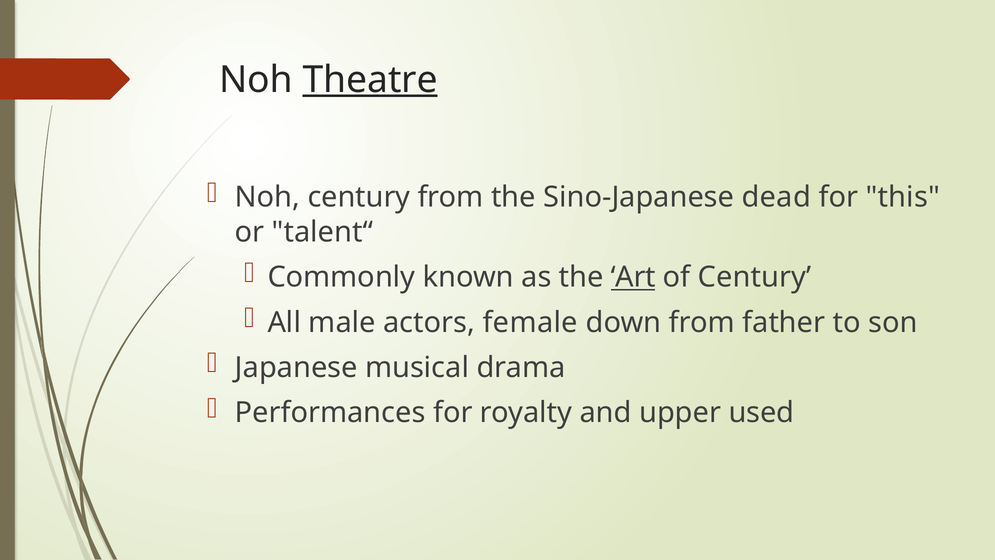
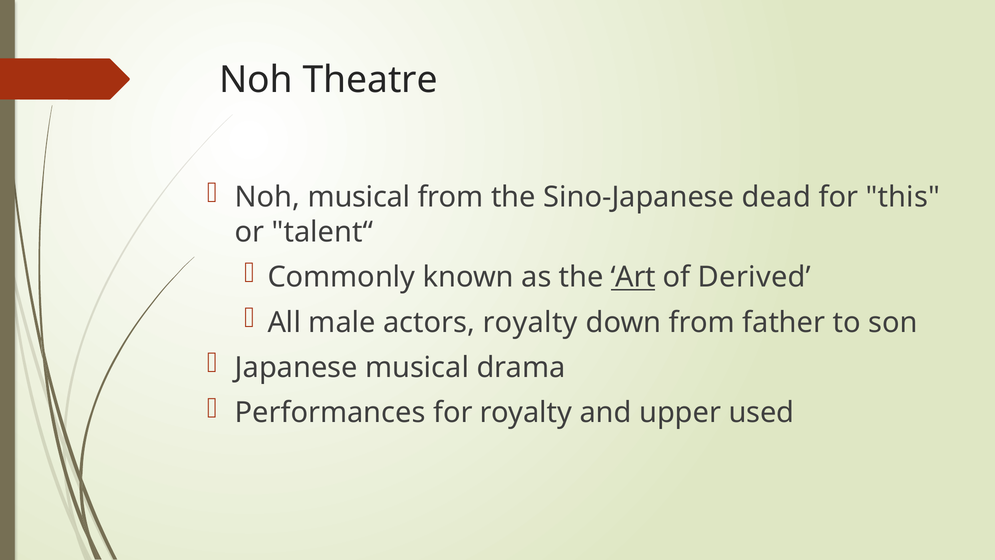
Theatre underline: present -> none (370, 80)
Noh century: century -> musical (359, 197)
of Century: Century -> Derived (754, 277)
actors female: female -> royalty (530, 322)
